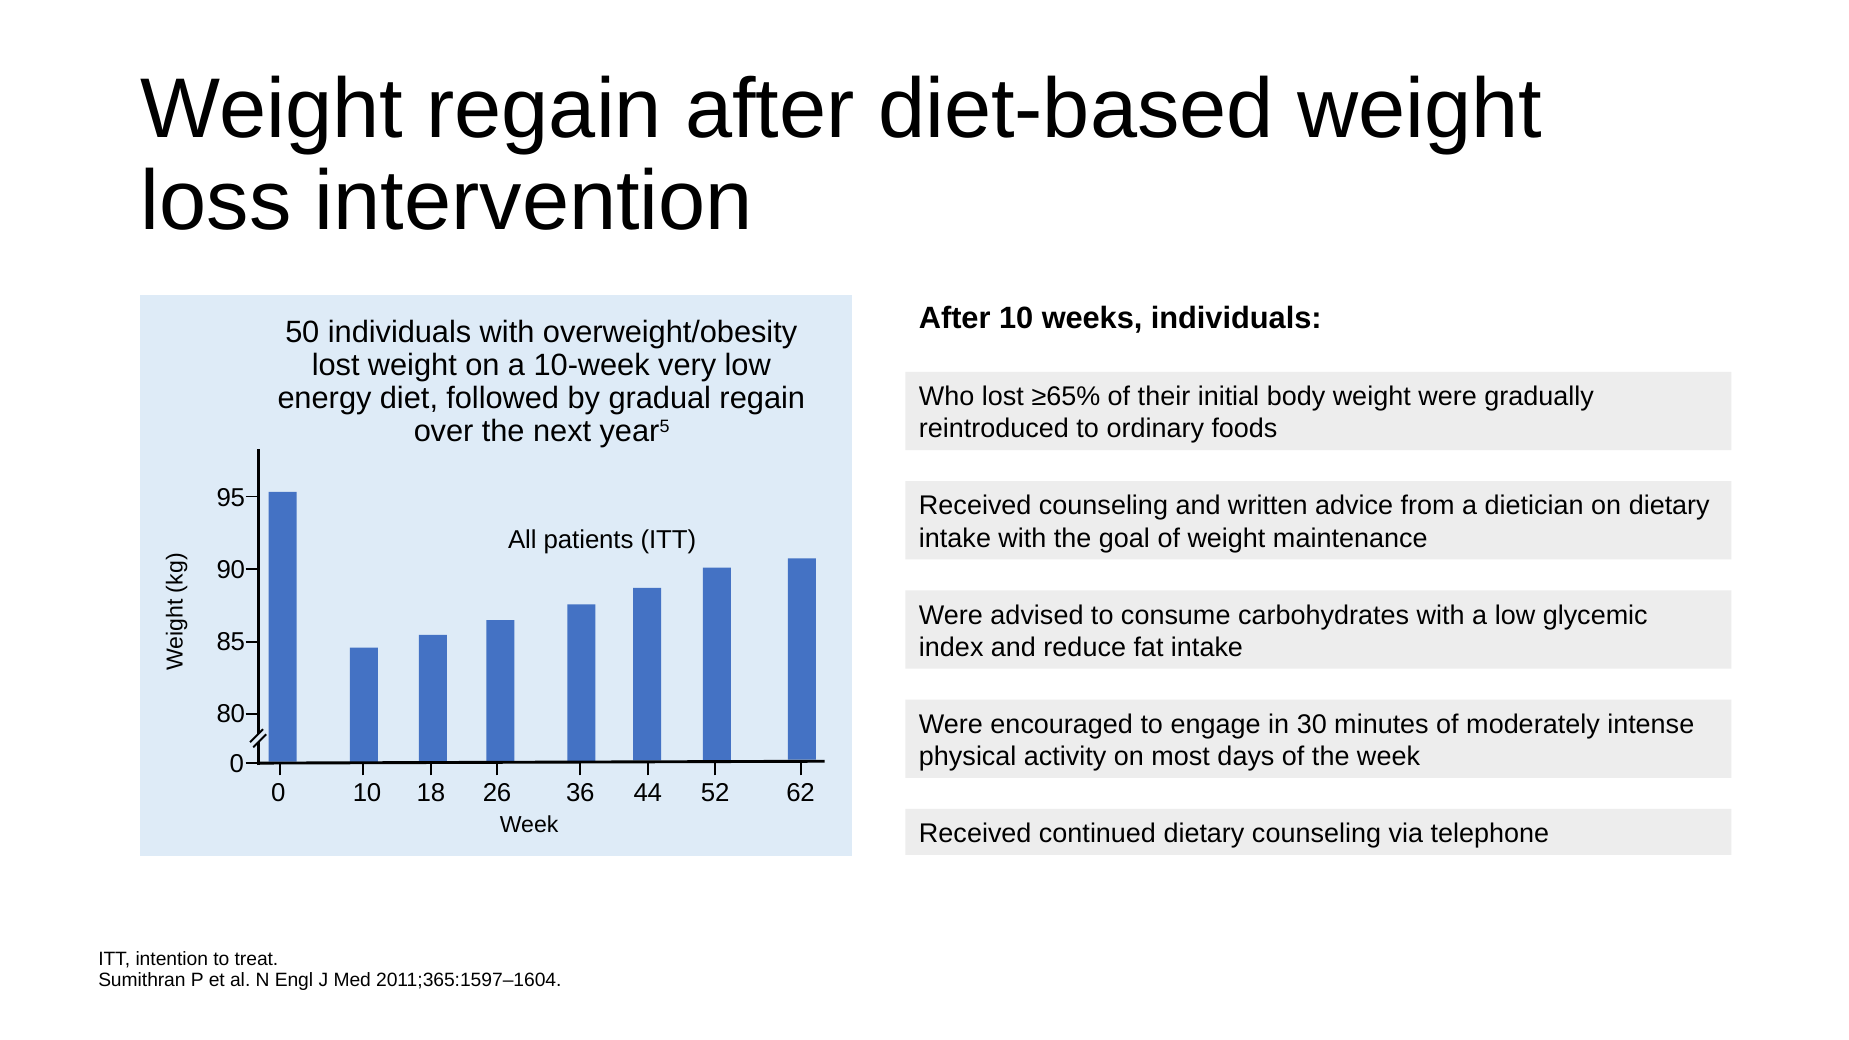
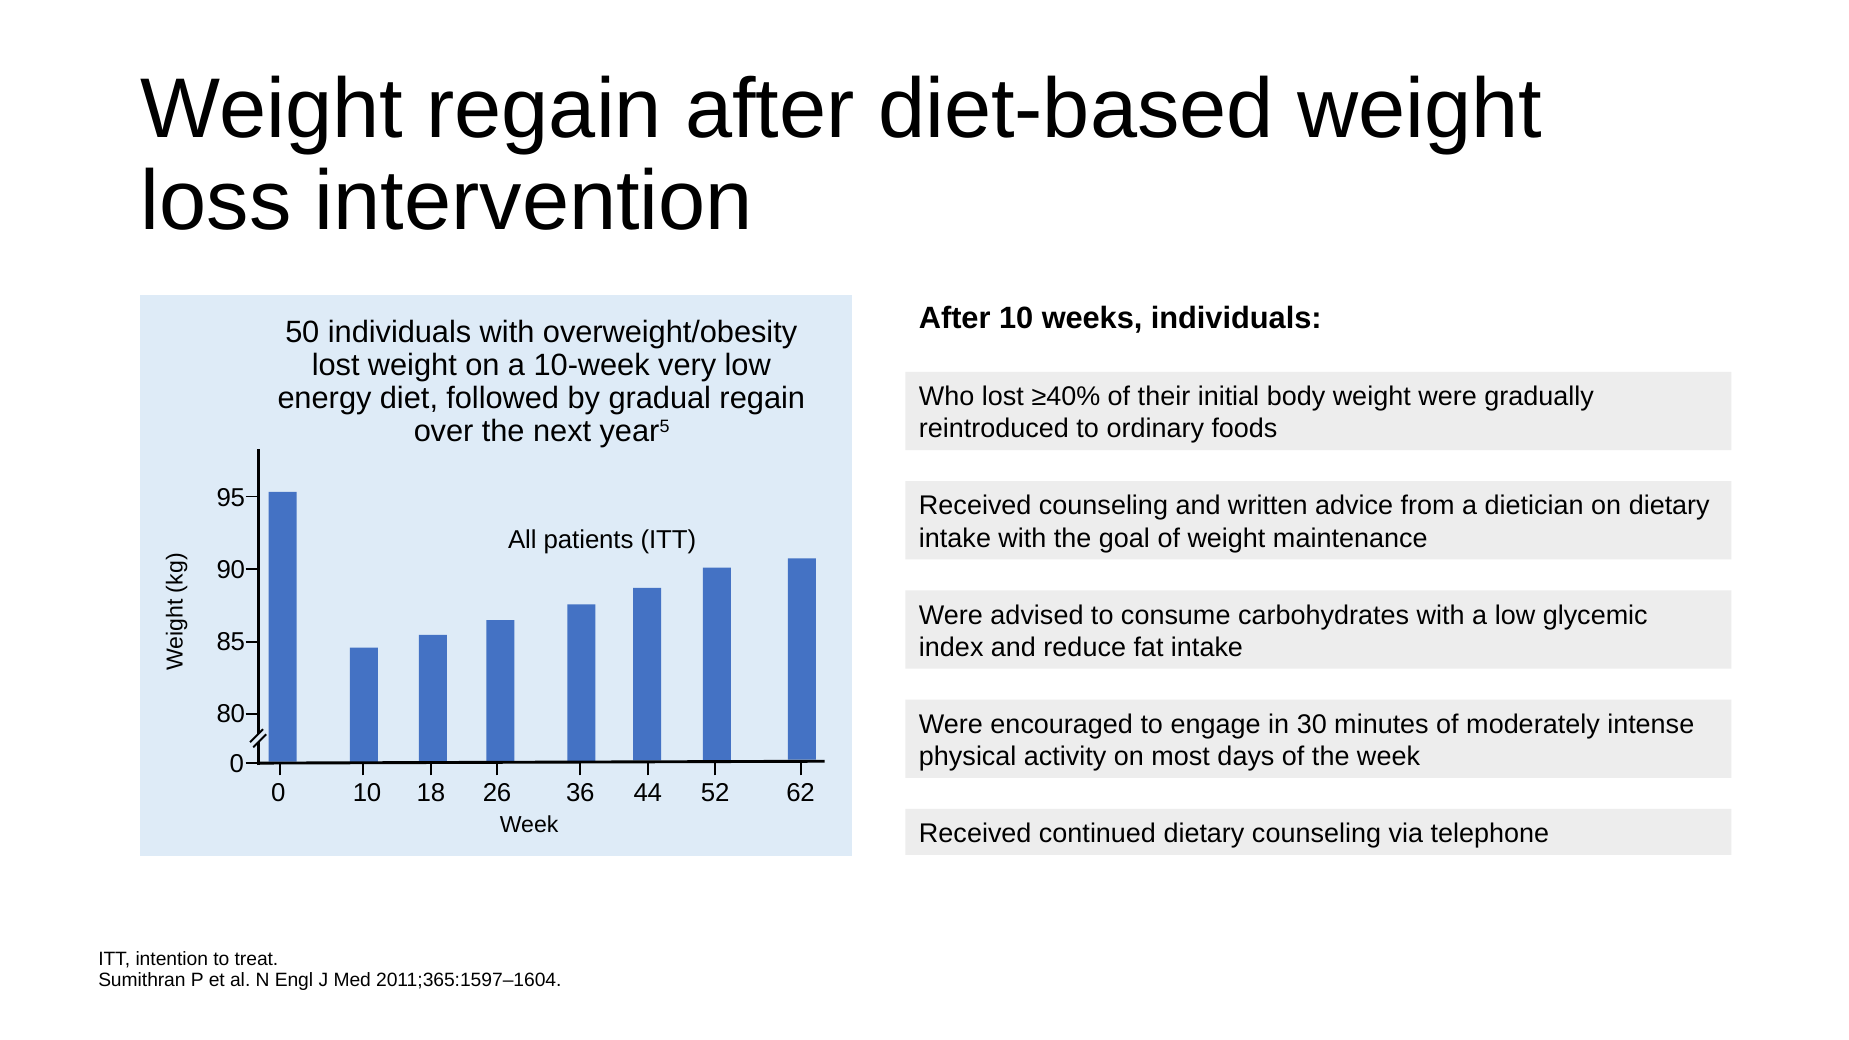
≥65%: ≥65% -> ≥40% (1066, 397)
